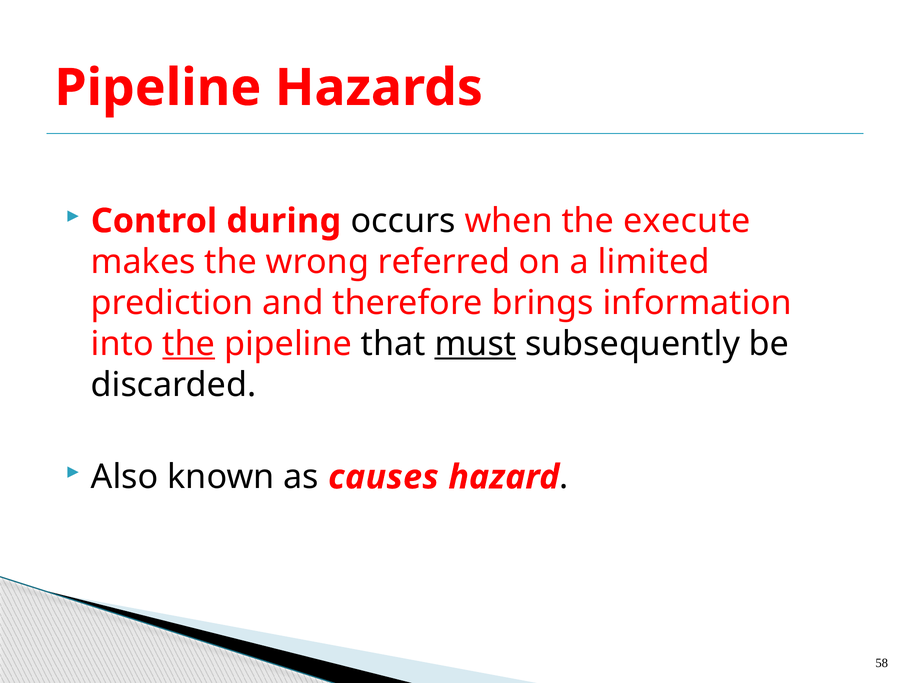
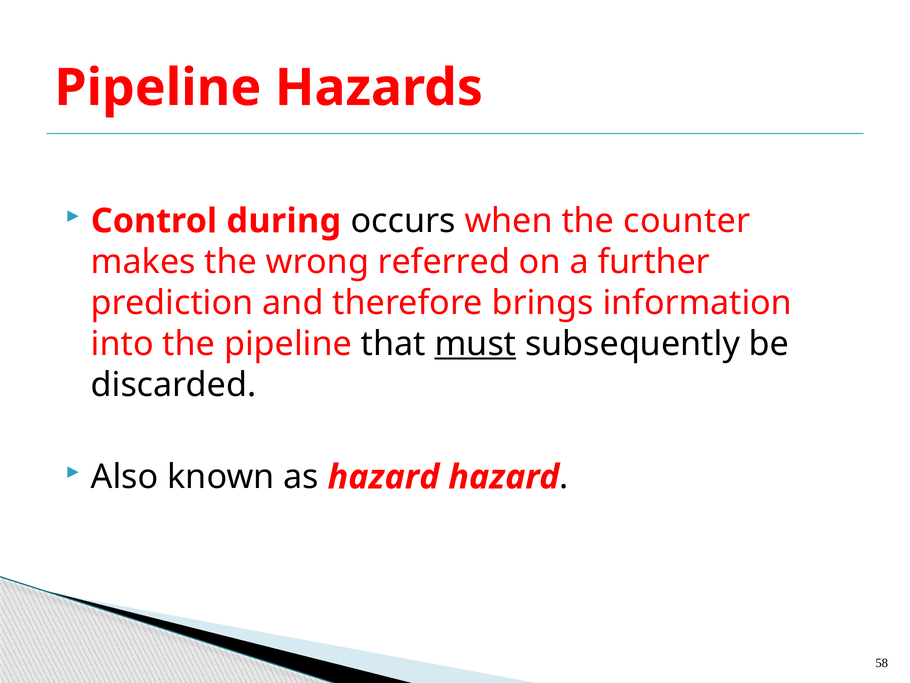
execute: execute -> counter (687, 221)
limited: limited -> further (654, 262)
the underline: present -> none (189, 344)
as causes: causes -> hazard (384, 477)
